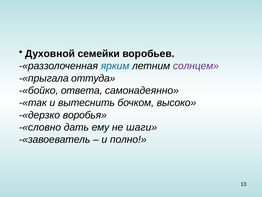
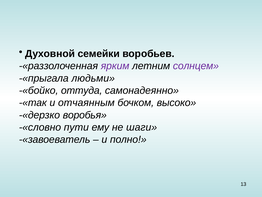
ярким colour: blue -> purple (115, 66)
оттуда: оттуда -> людьми (93, 78)
ответа: ответа -> оттуда (82, 90)
вытеснить: вытеснить -> отчаянным (86, 103)
дать: дать -> пути (76, 127)
